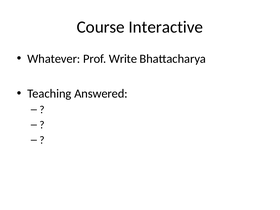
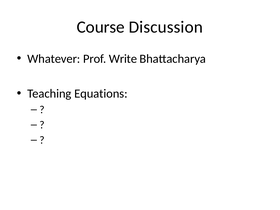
Interactive: Interactive -> Discussion (166, 27)
Answered: Answered -> Equations (101, 94)
